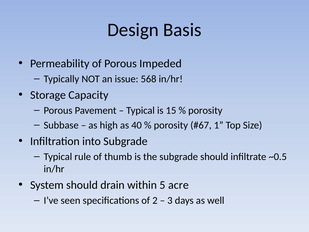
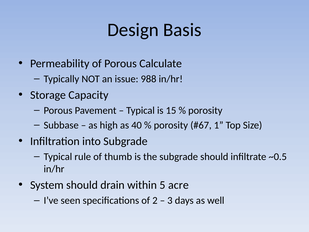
Impeded: Impeded -> Calculate (161, 63)
568: 568 -> 988 (149, 79)
